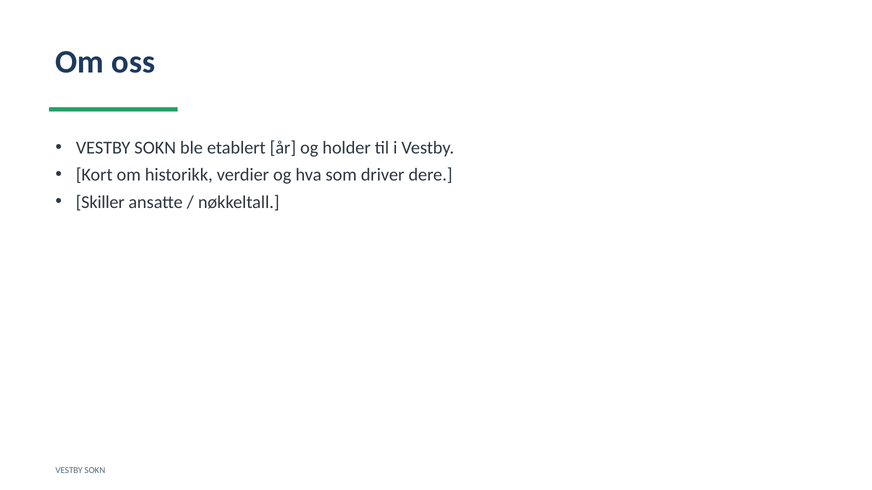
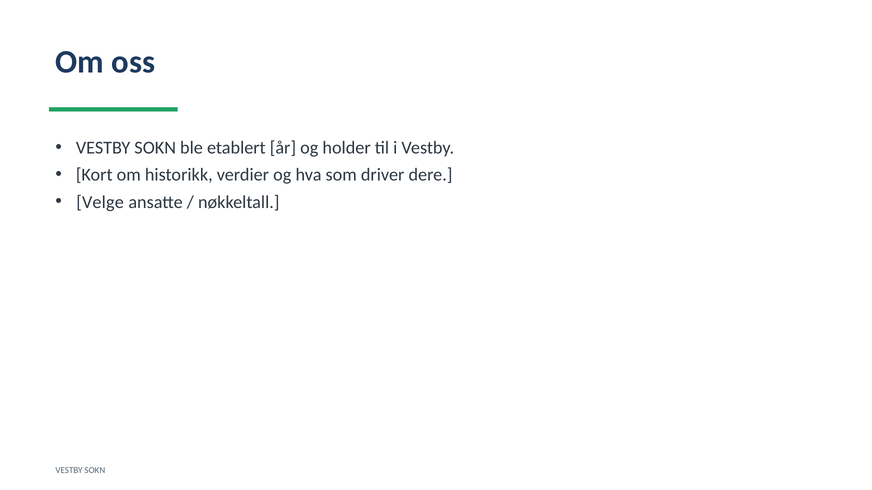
Skiller: Skiller -> Velge (100, 202)
